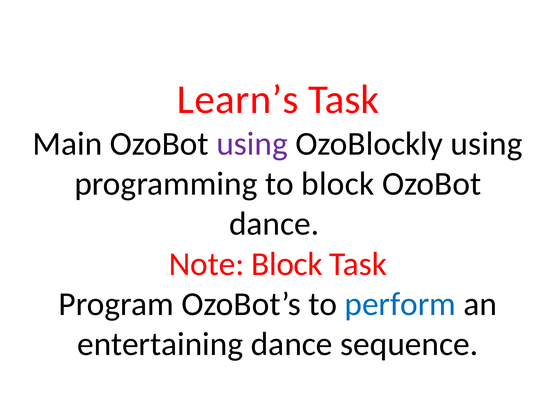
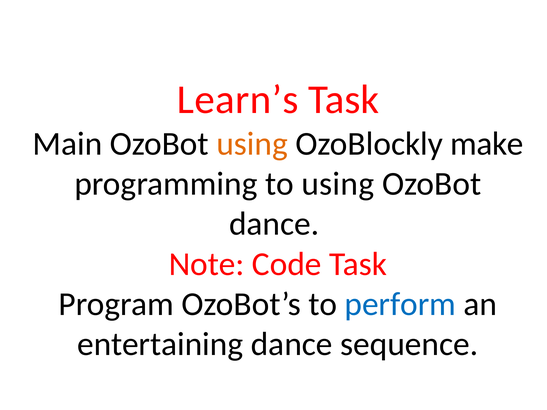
using colour: purple -> orange (252, 144)
OzoBlockly using: using -> make (487, 144)
to block: block -> using (338, 184)
Note Block: Block -> Code (287, 264)
